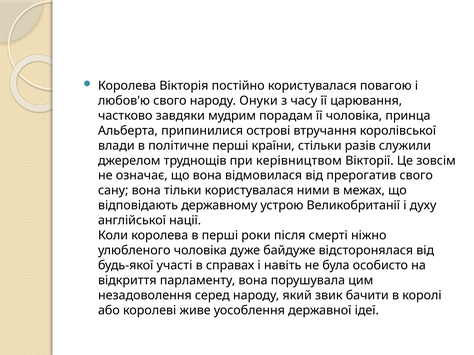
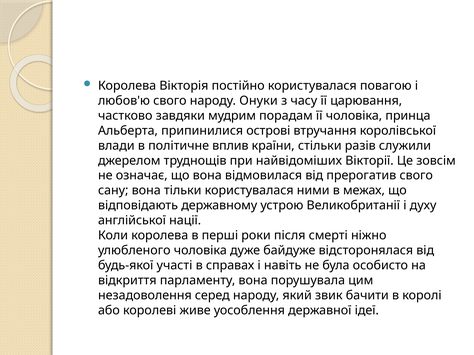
політичне перші: перші -> вплив (230, 146)
керівництвом: керівництвом -> найвідоміших (299, 161)
